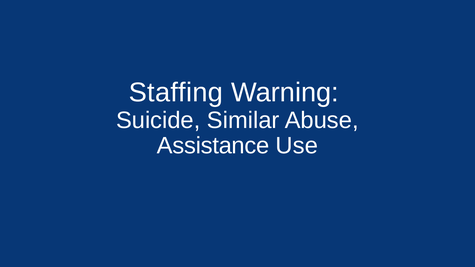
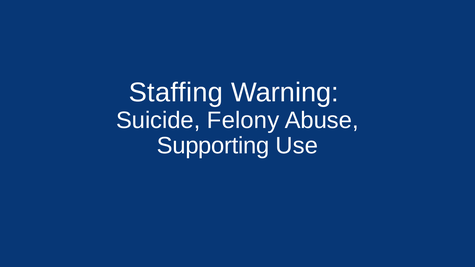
Similar: Similar -> Felony (243, 120)
Assistance: Assistance -> Supporting (213, 146)
